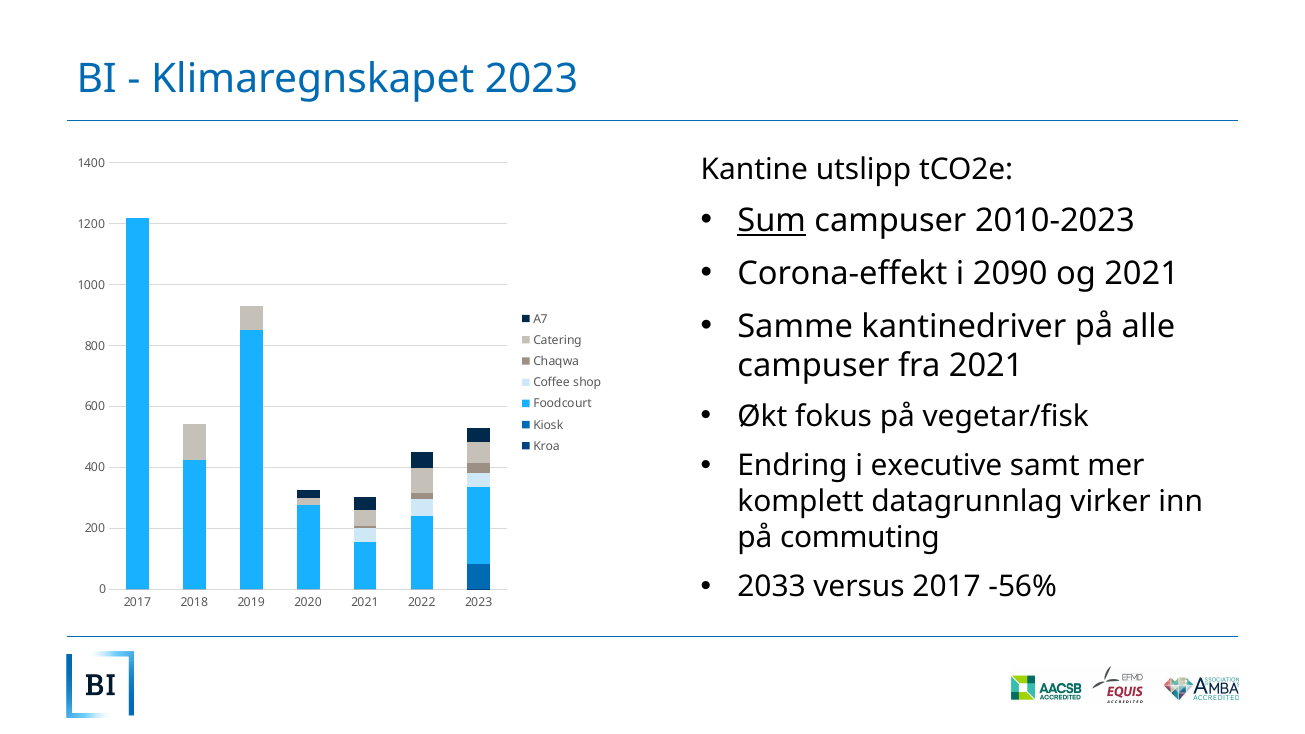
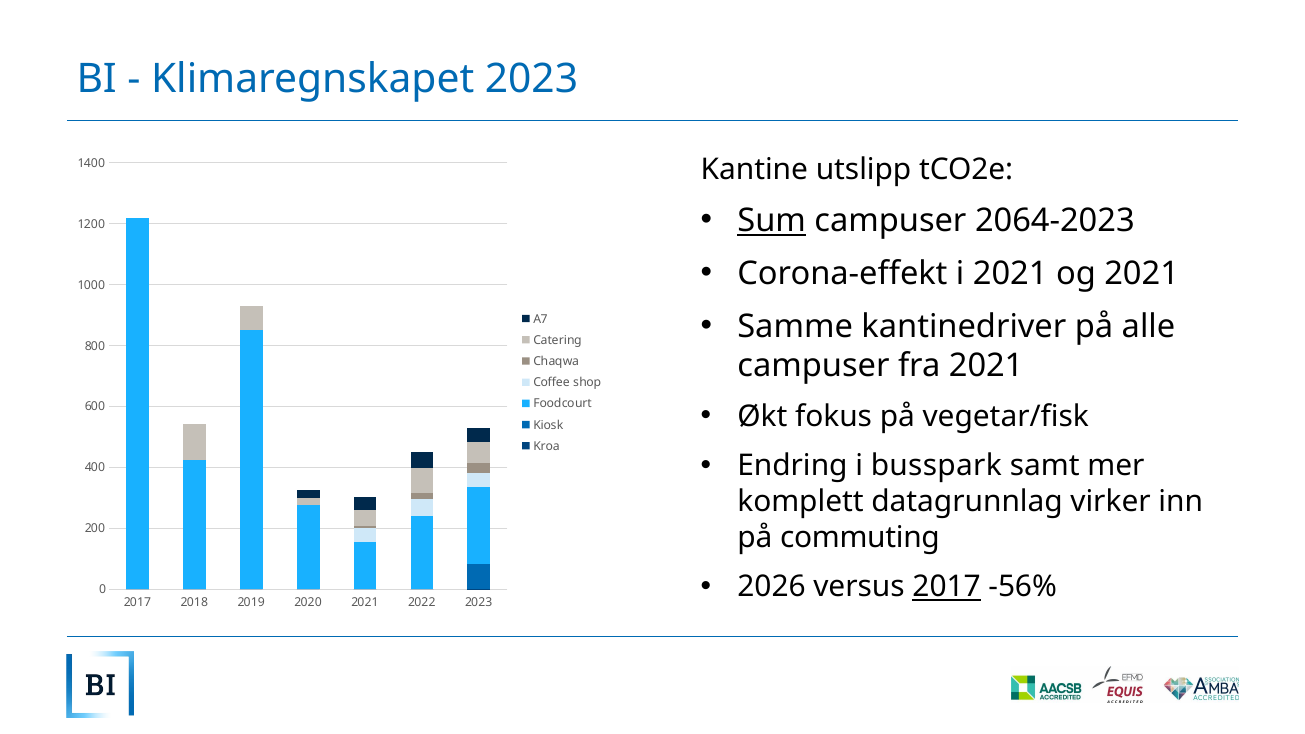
2010-2023: 2010-2023 -> 2064-2023 (1055, 221)
i 2090: 2090 -> 2021 (1010, 274)
executive: executive -> busspark (936, 466)
2033: 2033 -> 2026 (772, 587)
2017 underline: none -> present (947, 587)
